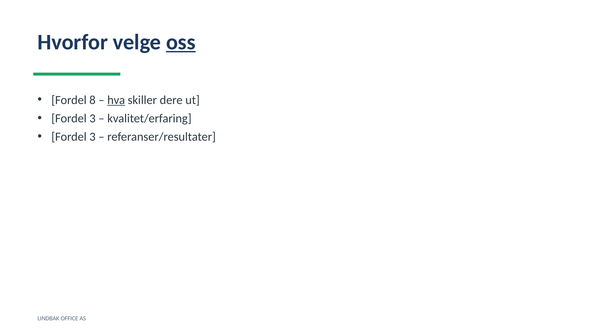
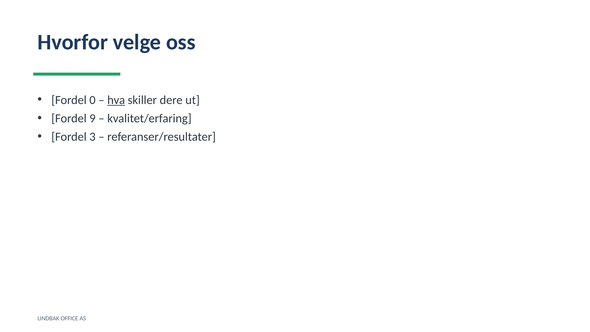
oss underline: present -> none (181, 42)
8: 8 -> 0 (93, 100)
3: 3 -> 9 (93, 118)
